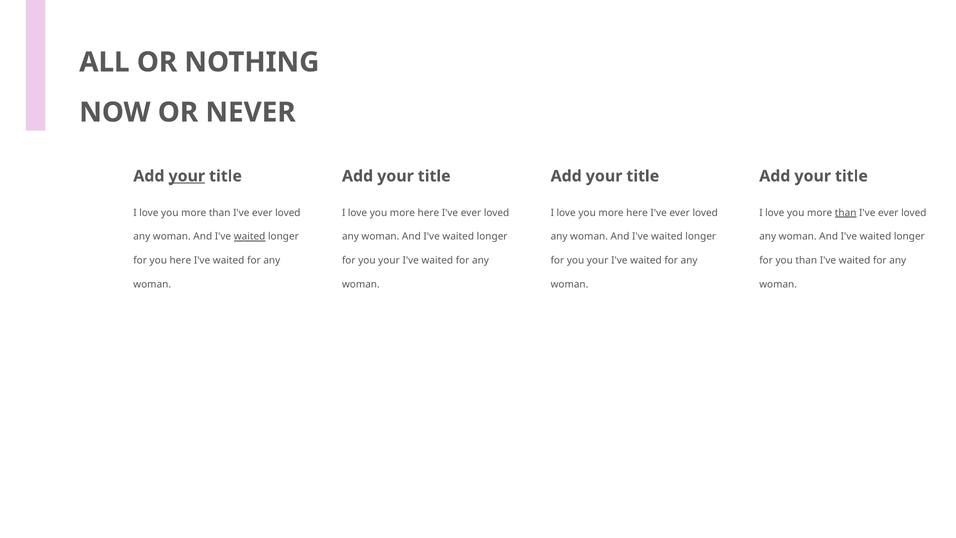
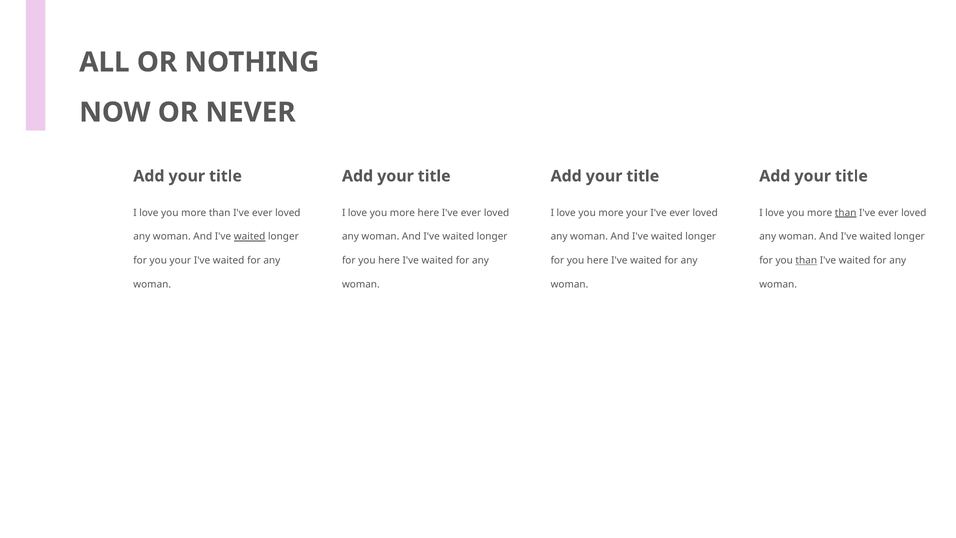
your underline: present -> none (187, 176)
here: here -> your (637, 213)
you here: here -> your (180, 261)
your: your -> here (389, 261)
your: your -> here (598, 261)
than underline: none -> present (806, 261)
